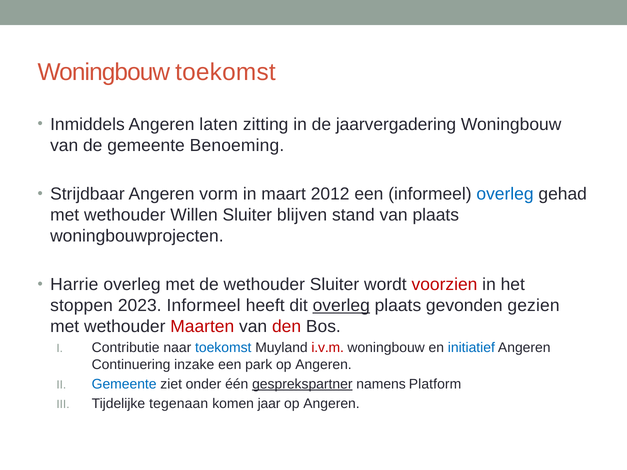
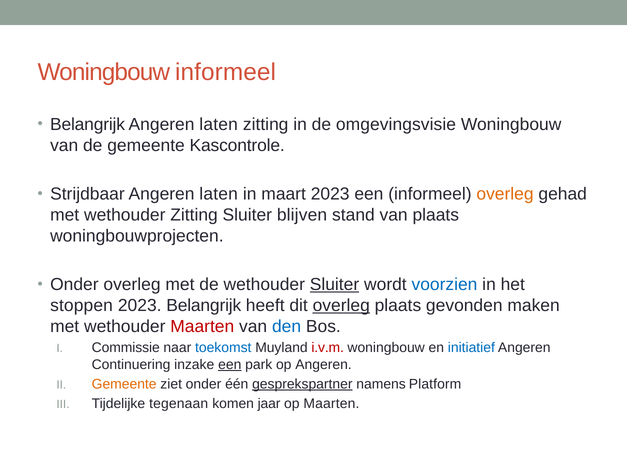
Woningbouw toekomst: toekomst -> informeel (226, 72)
Inmiddels: Inmiddels -> Belangrijk (88, 125)
jaarvergadering: jaarvergadering -> omgevingsvisie (396, 125)
Benoeming: Benoeming -> Kascontrole (237, 145)
Strijdbaar Angeren vorm: vorm -> laten (219, 194)
maart 2012: 2012 -> 2023 (330, 194)
overleg colour: blue -> orange (505, 194)
wethouder Willen: Willen -> Zitting (194, 215)
Harrie: Harrie -> Onder (74, 285)
Sluiter underline: none -> present (334, 285)
voorzien colour: red -> blue (444, 285)
2023 Informeel: Informeel -> Belangrijk (204, 306)
gezien: gezien -> maken (534, 306)
den colour: red -> blue (287, 327)
Contributie: Contributie -> Commissie (126, 348)
een underline: none -> present (230, 365)
Gemeente colour: blue -> orange (124, 384)
Angeren: Angeren -> Maarten (331, 404)
